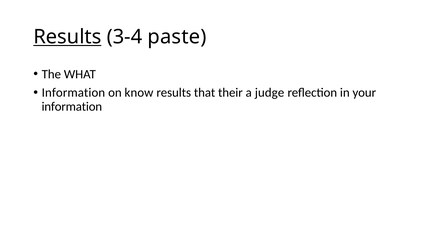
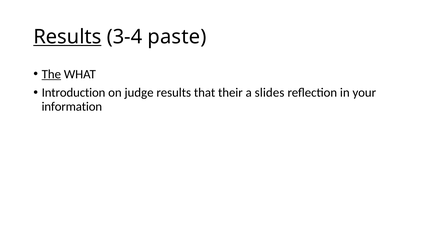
The underline: none -> present (51, 74)
Information: Information -> Introduction (74, 93)
know: know -> judge (139, 93)
judge: judge -> slides (270, 93)
